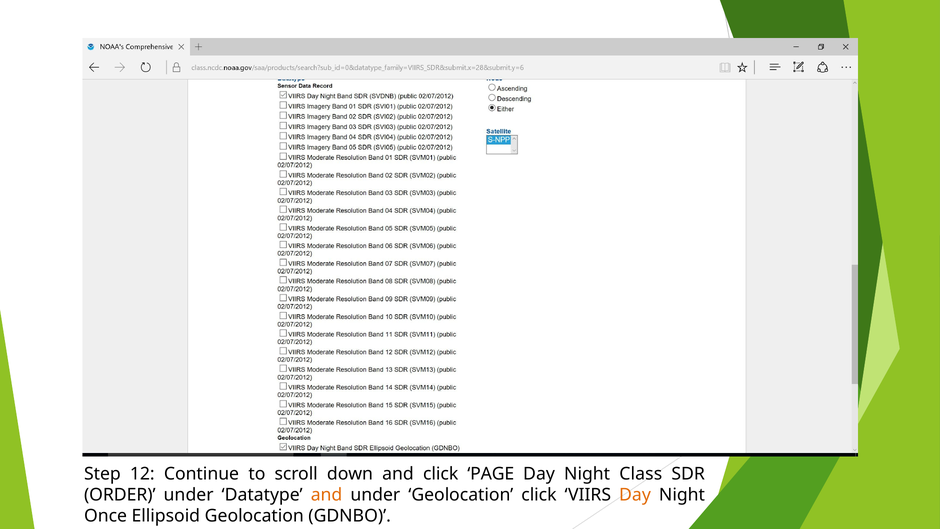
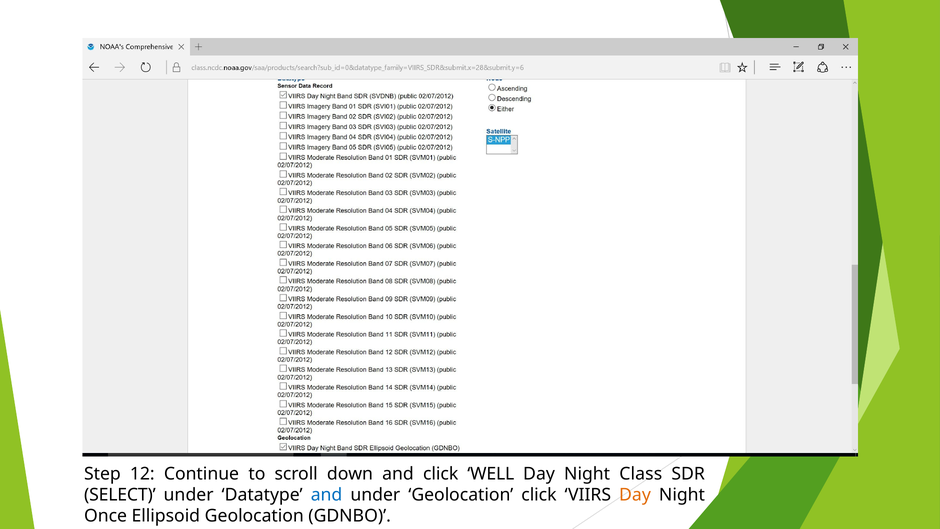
PAGE: PAGE -> WELL (491, 474)
ORDER: ORDER -> SELECT (120, 495)
and colour: orange -> blue (327, 495)
